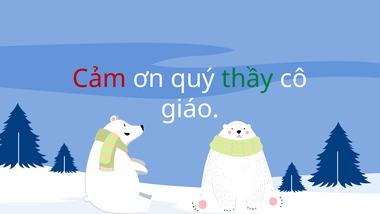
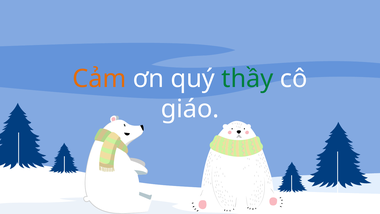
Cảm colour: red -> orange (99, 79)
